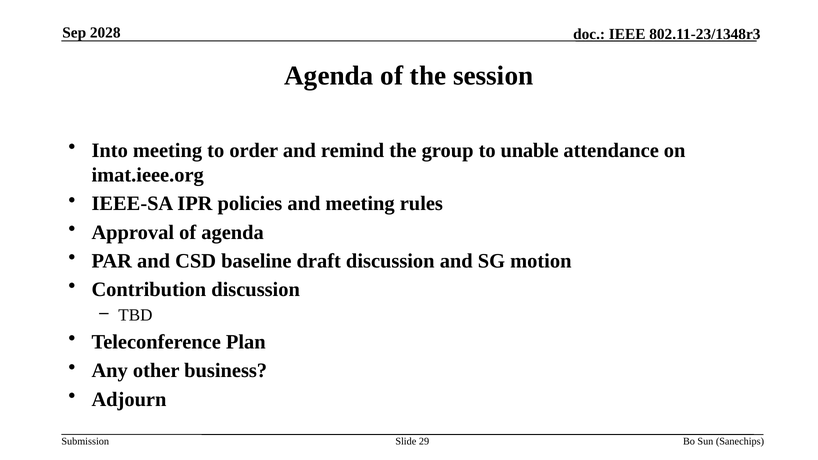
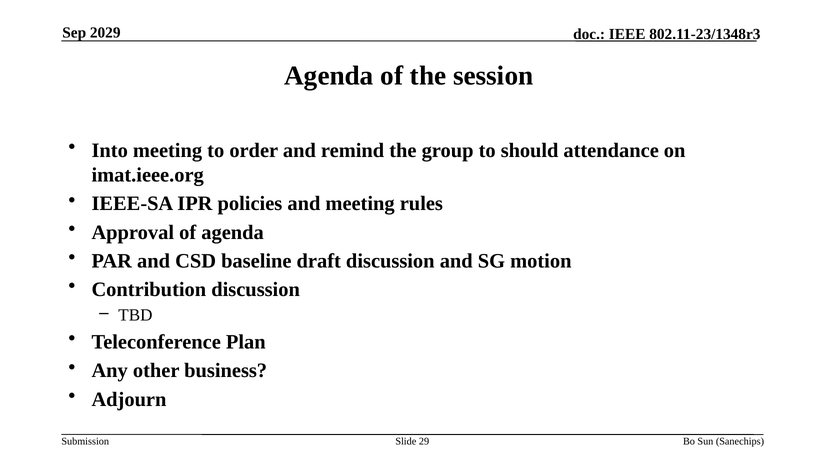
2028: 2028 -> 2029 (105, 33)
unable: unable -> should (530, 151)
